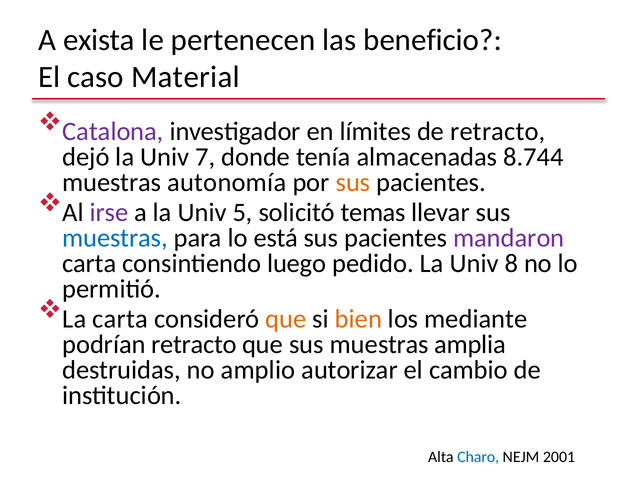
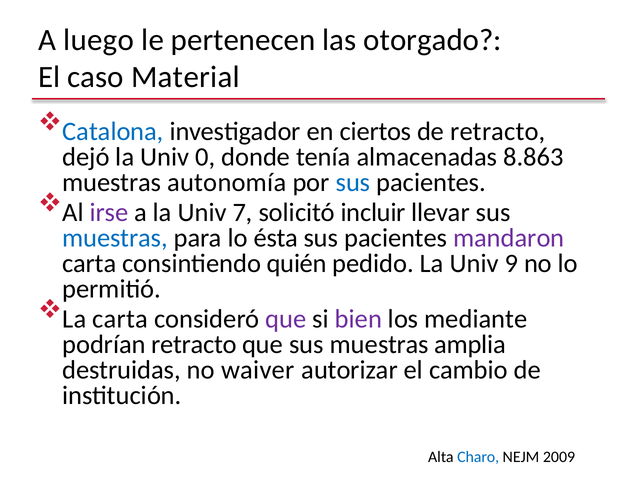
exista: exista -> luego (99, 40)
beneficio: beneficio -> otorgado (433, 40)
Catalona colour: purple -> blue (113, 131)
límites: límites -> ciertos (376, 131)
7: 7 -> 0 (205, 157)
8.744: 8.744 -> 8.863 (533, 157)
sus colour: orange -> blue (353, 182)
5: 5 -> 7 (243, 212)
temas: temas -> incluir (373, 212)
está: está -> ésta (276, 238)
luego: luego -> quién (297, 263)
8: 8 -> 9 (511, 263)
que colour: orange -> purple (286, 319)
bien colour: orange -> purple (358, 319)
amplio: amplio -> waiver (258, 370)
2001: 2001 -> 2009 (559, 457)
